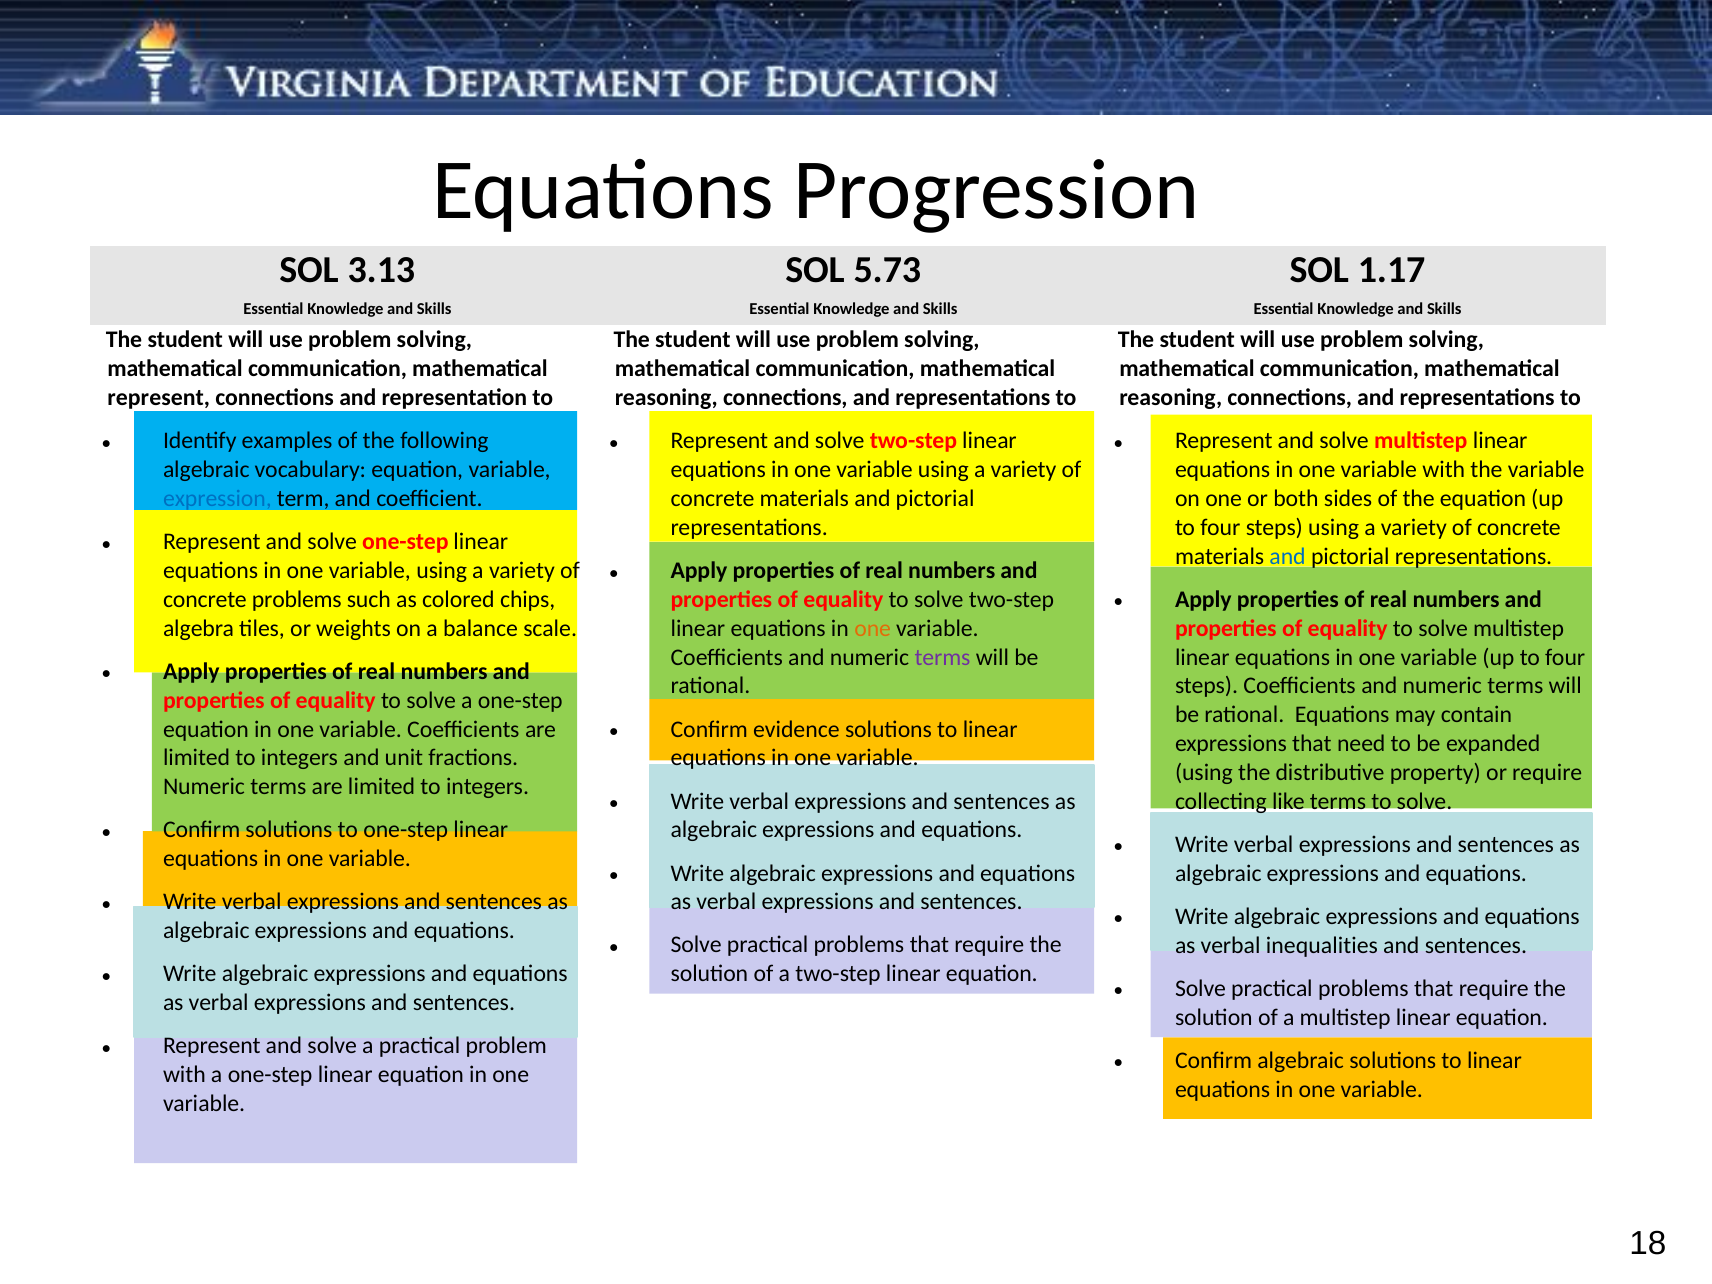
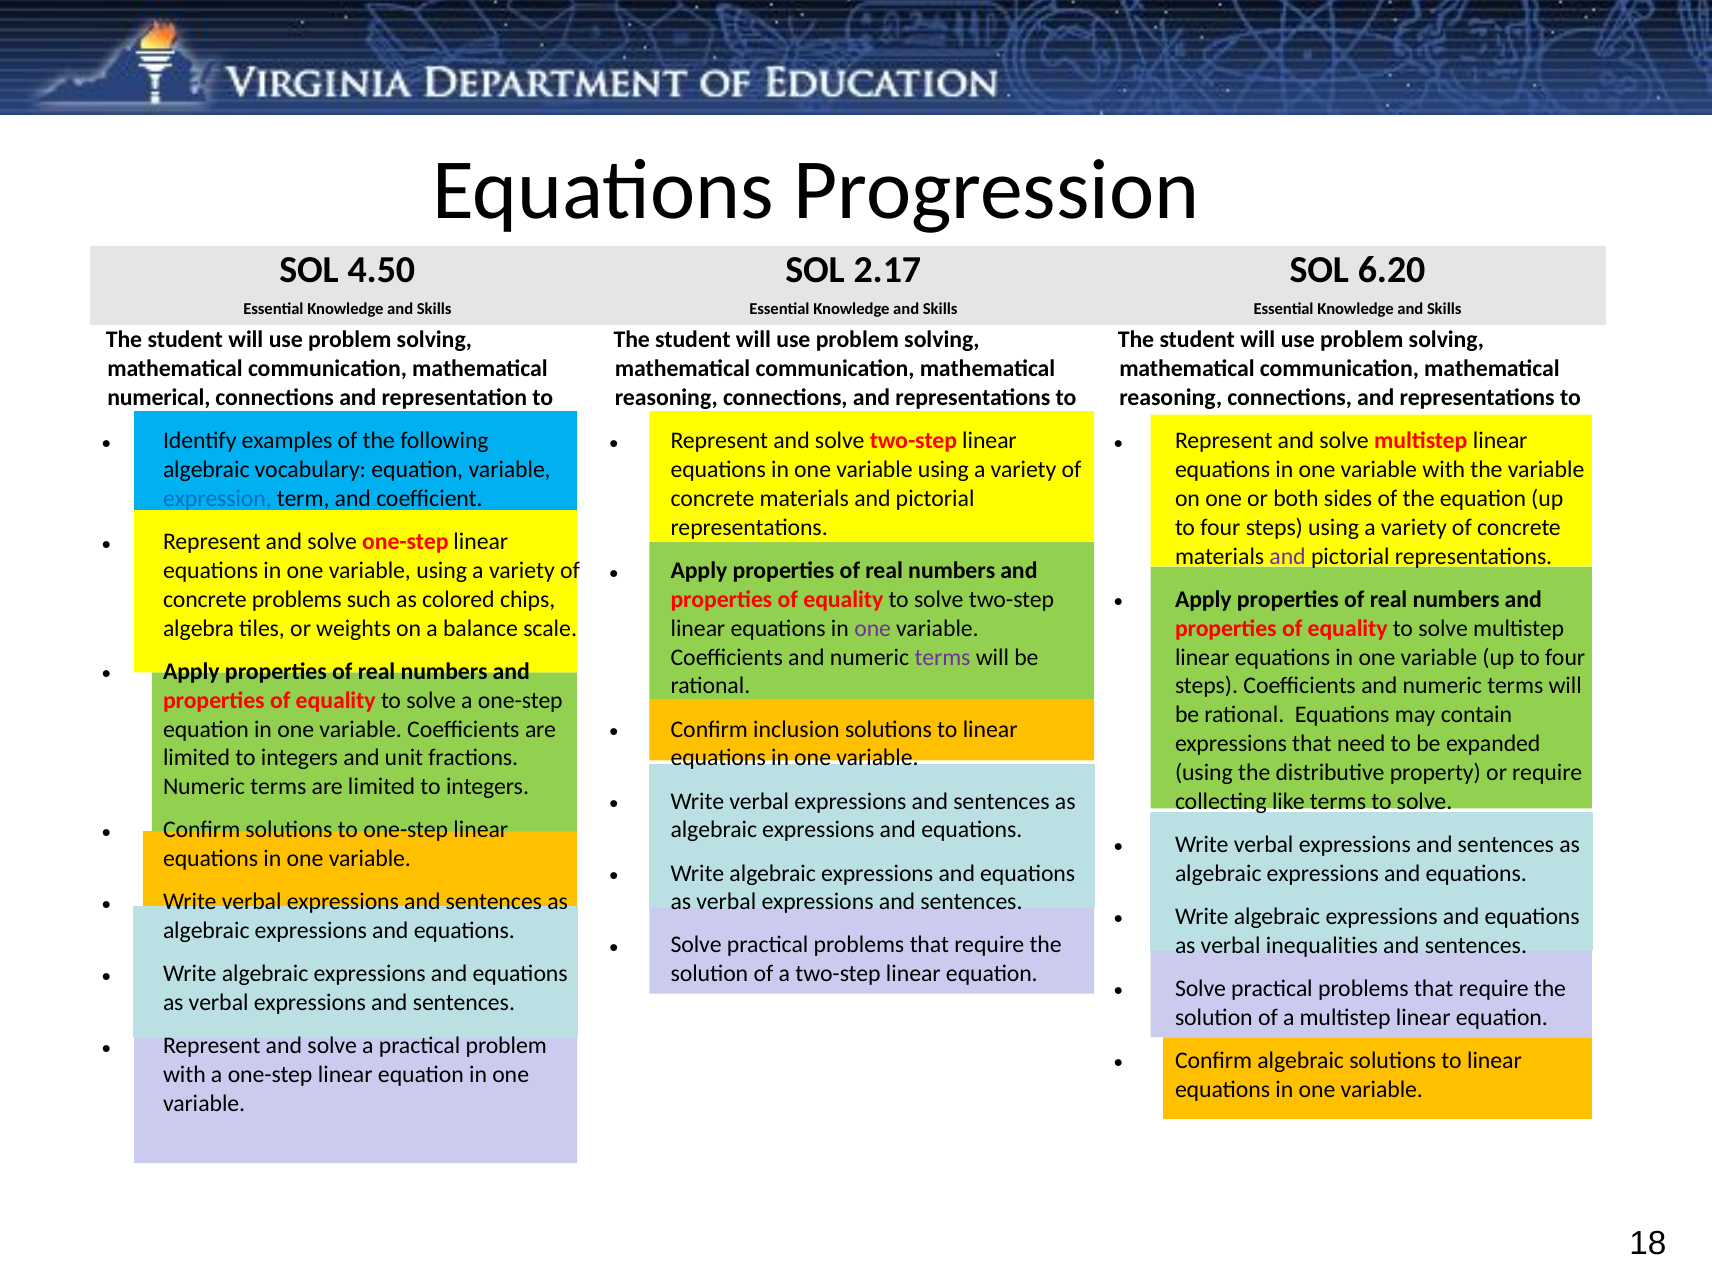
3.13: 3.13 -> 4.50 (381, 270)
5.73: 5.73 -> 2.17 (887, 270)
1.17: 1.17 -> 6.20 (1392, 270)
represent: represent -> numerical (159, 398)
and colour: blue -> purple (1288, 556)
one colour: orange -> purple (873, 628)
evidence: evidence -> inclusion (796, 729)
